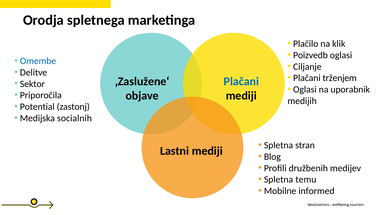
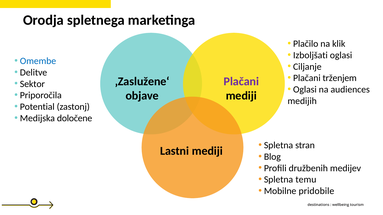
Poizvedb: Poizvedb -> Izboljšati (310, 55)
Plačani colour: blue -> purple (241, 81)
uporabnik: uporabnik -> audiences (350, 90)
socialnih: socialnih -> določene (75, 118)
informed: informed -> pridobile (316, 191)
